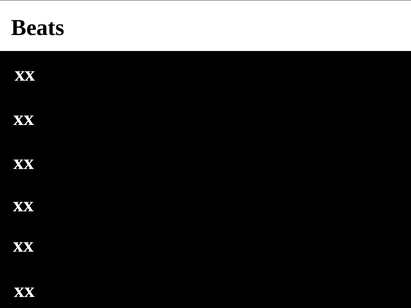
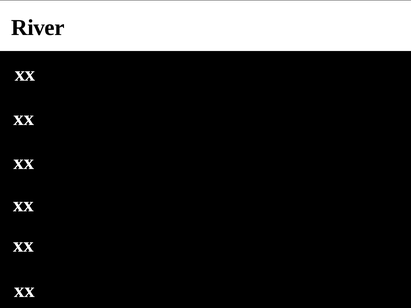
Beats: Beats -> River (38, 28)
